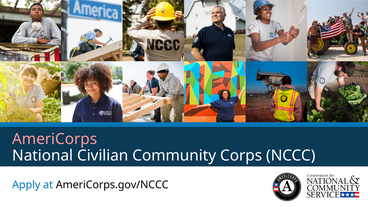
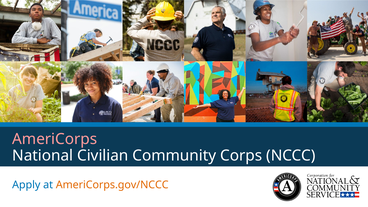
AmeriCorps.gov/NCCC colour: black -> orange (112, 185)
